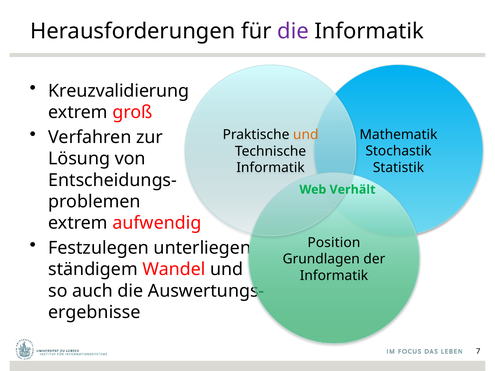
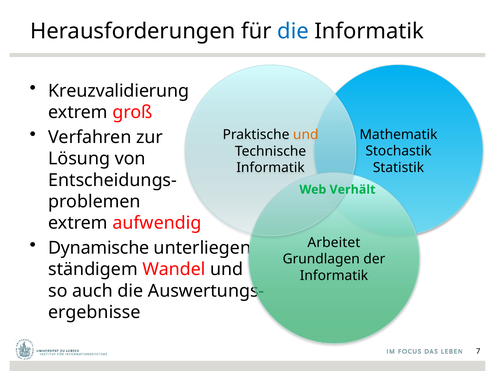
die colour: purple -> blue (293, 31)
Festzulegen: Festzulegen -> Dynamische (99, 248)
Position: Position -> Arbeitet (334, 243)
